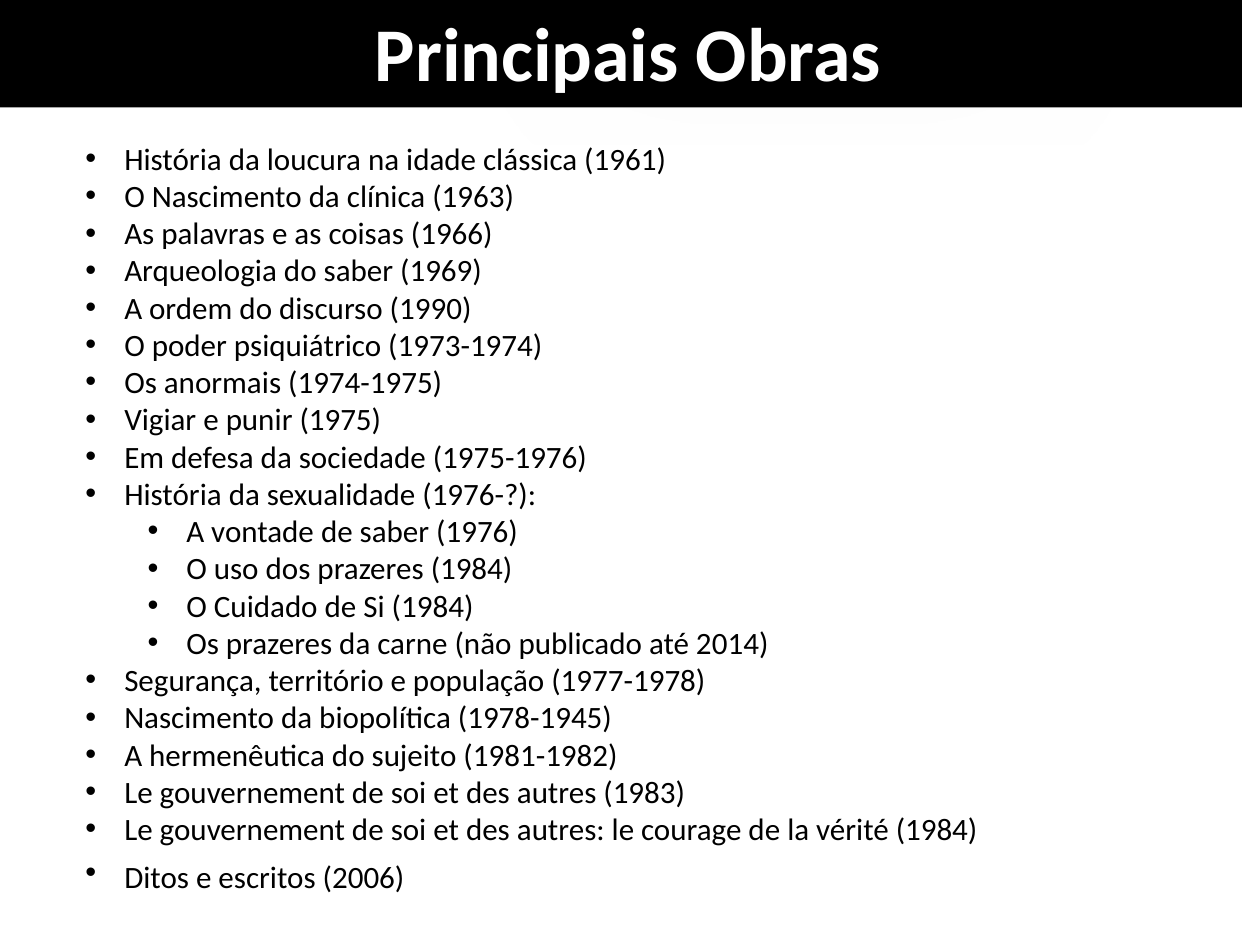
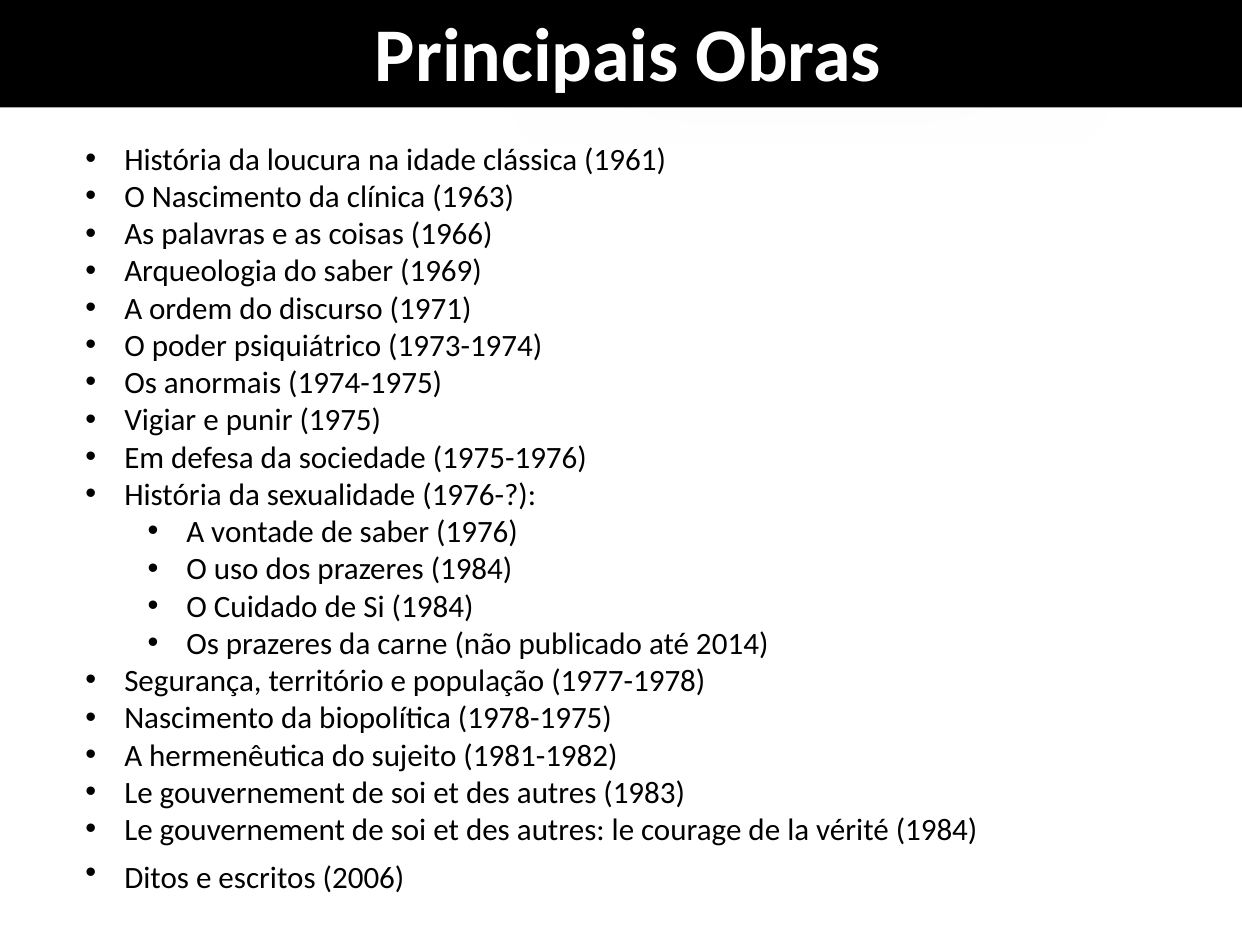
1990: 1990 -> 1971 (431, 309)
1978-1945: 1978-1945 -> 1978-1975 (535, 719)
